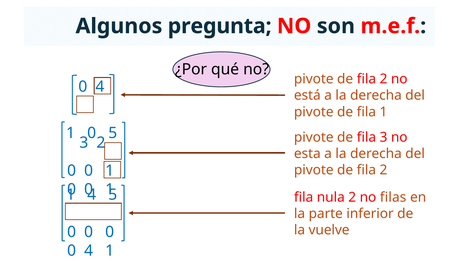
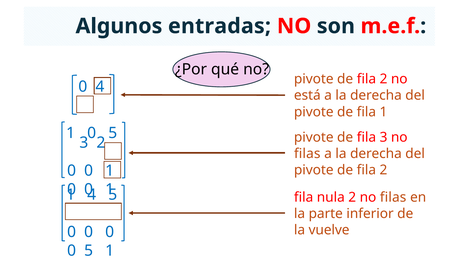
pregunta: pregunta -> entradas (219, 26)
esta: esta -> filas (307, 154)
4: 4 -> 5 (89, 251)
